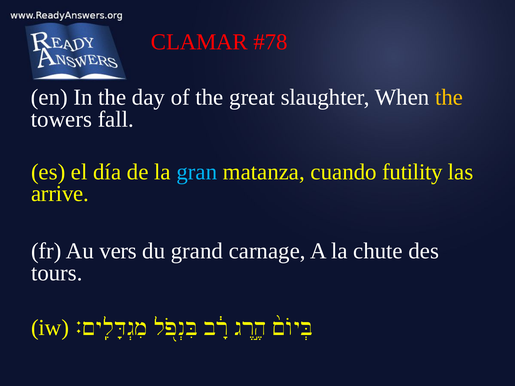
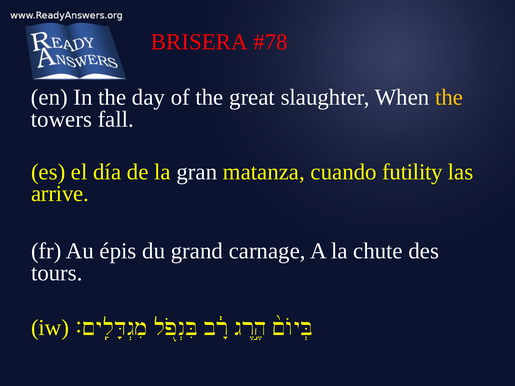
CLAMAR: CLAMAR -> BRISERA (199, 42)
gran colour: light blue -> white (197, 172)
vers: vers -> épis (118, 251)
